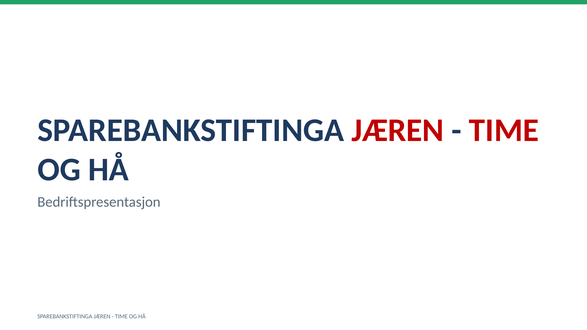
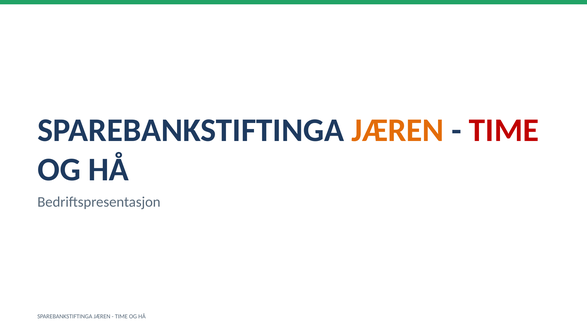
JÆREN colour: red -> orange (398, 130)
